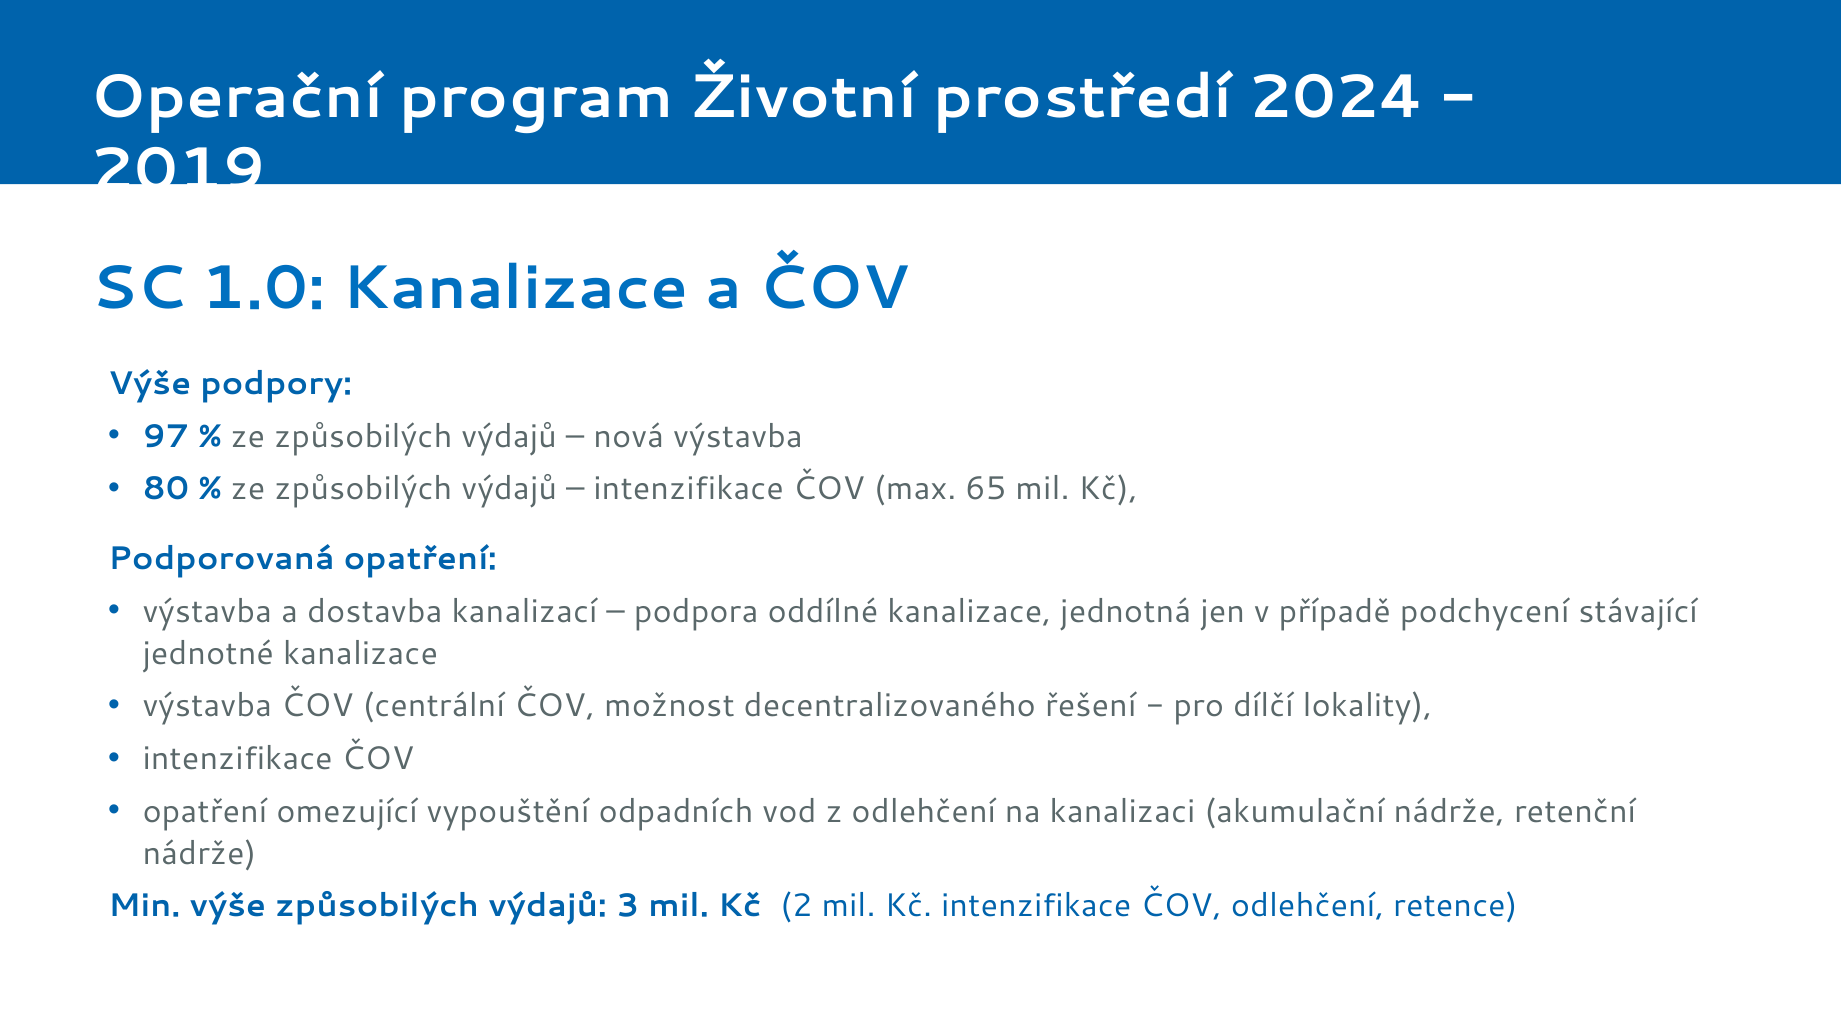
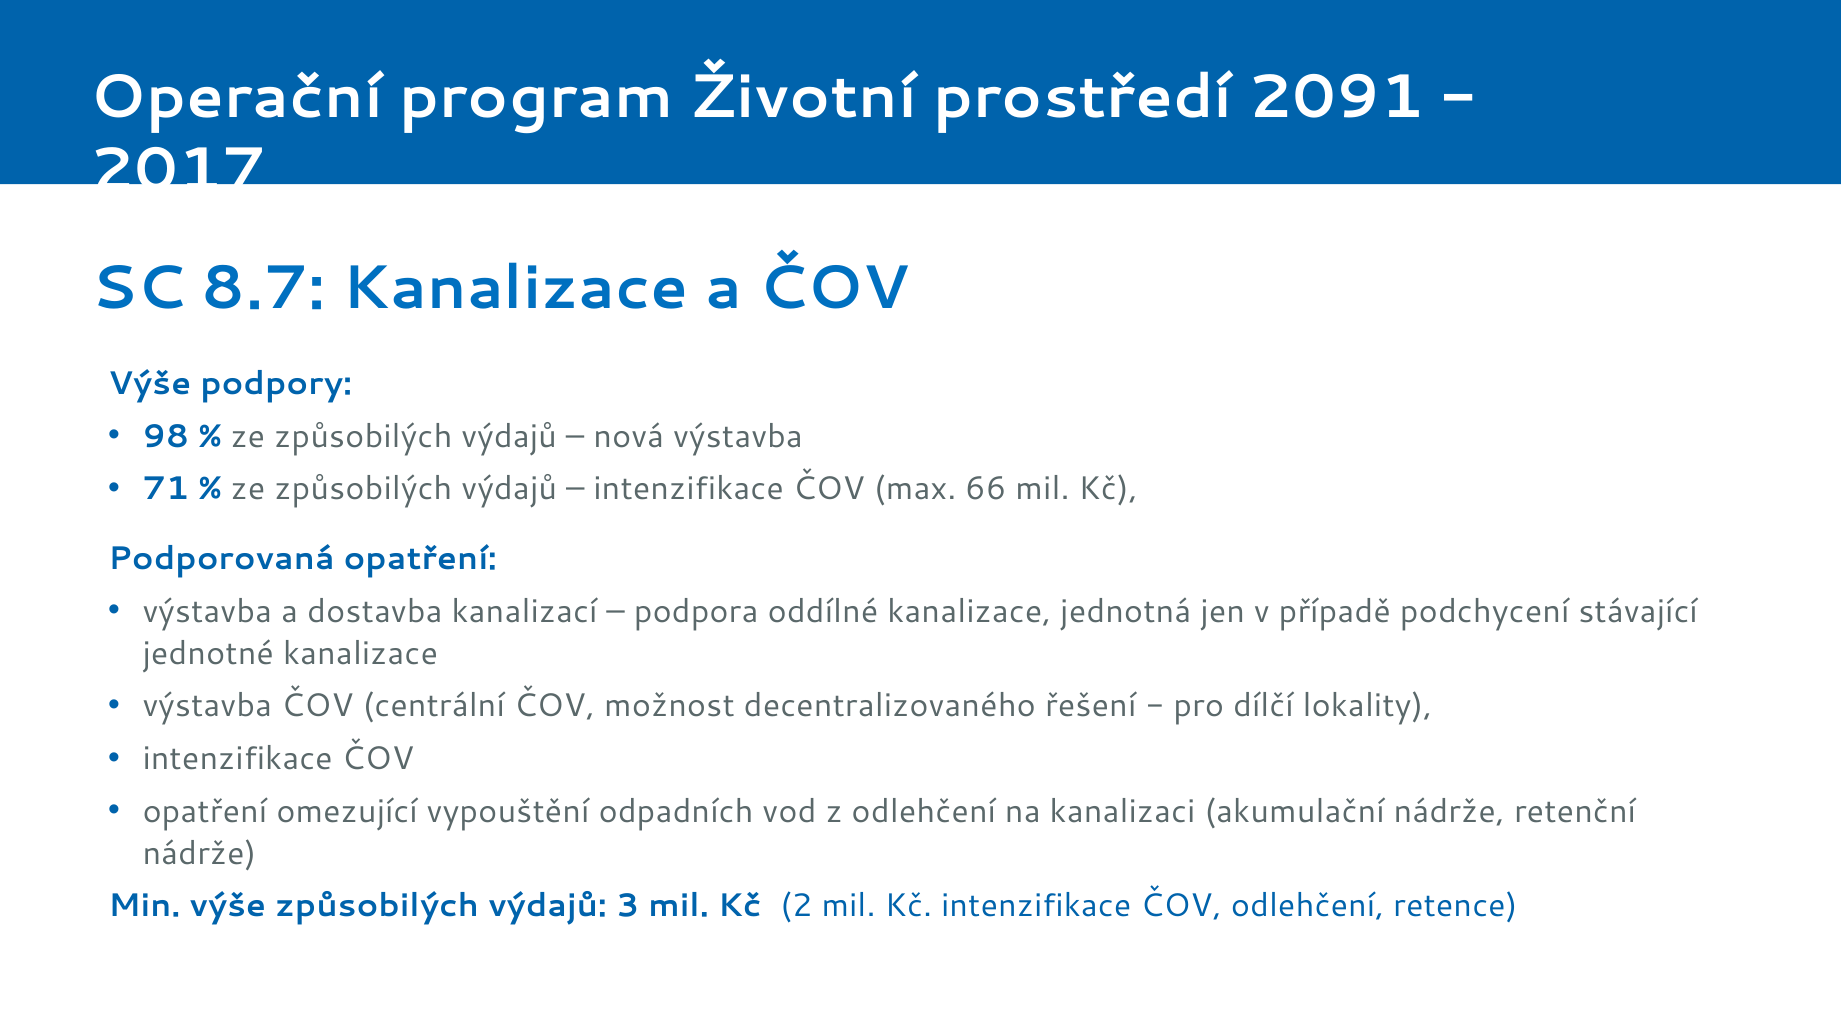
2024: 2024 -> 2091 (1336, 97)
2019: 2019 -> 2017 (179, 171)
1.0: 1.0 -> 8.7 (264, 288)
97: 97 -> 98 (166, 436)
80: 80 -> 71 (166, 489)
65: 65 -> 66 (986, 489)
